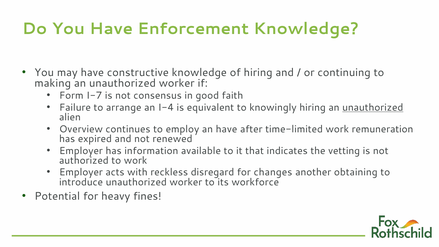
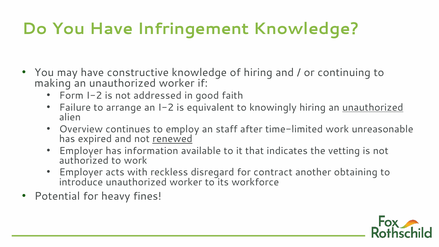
Enforcement: Enforcement -> Infringement (193, 29)
Form I-7: I-7 -> I-2 (94, 96)
consensus: consensus -> addressed (158, 96)
an I-4: I-4 -> I-2 (166, 107)
an have: have -> staff (227, 129)
remuneration: remuneration -> unreasonable (383, 129)
renewed underline: none -> present (172, 139)
changes: changes -> contract (273, 172)
